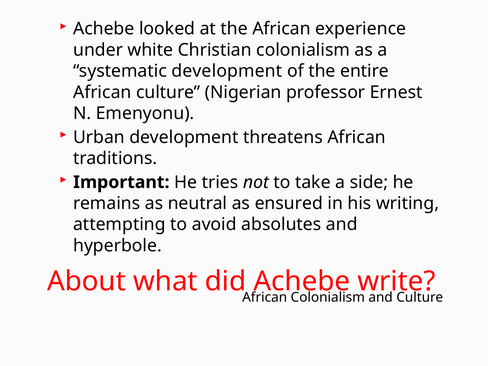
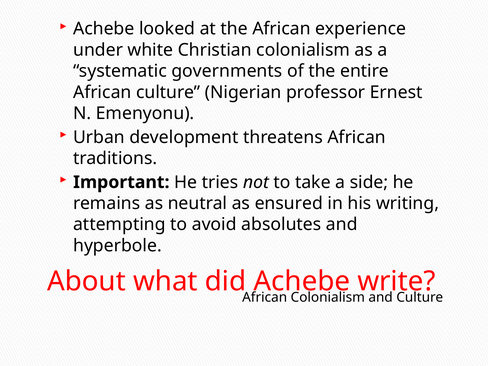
systematic development: development -> governments (227, 71)
